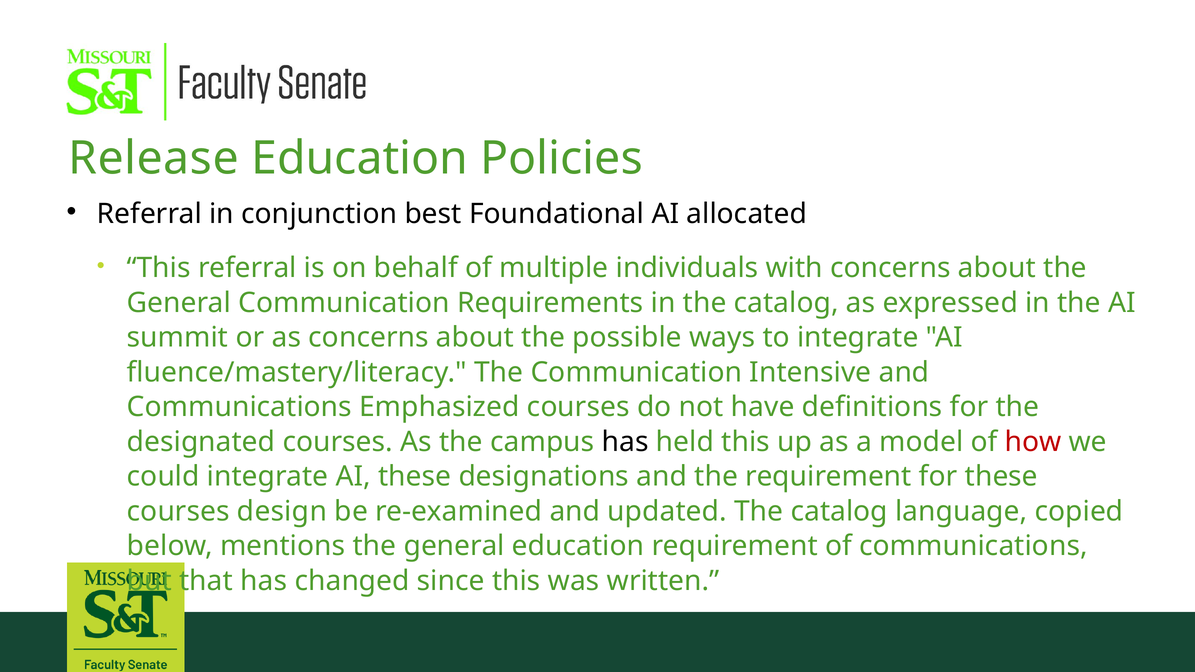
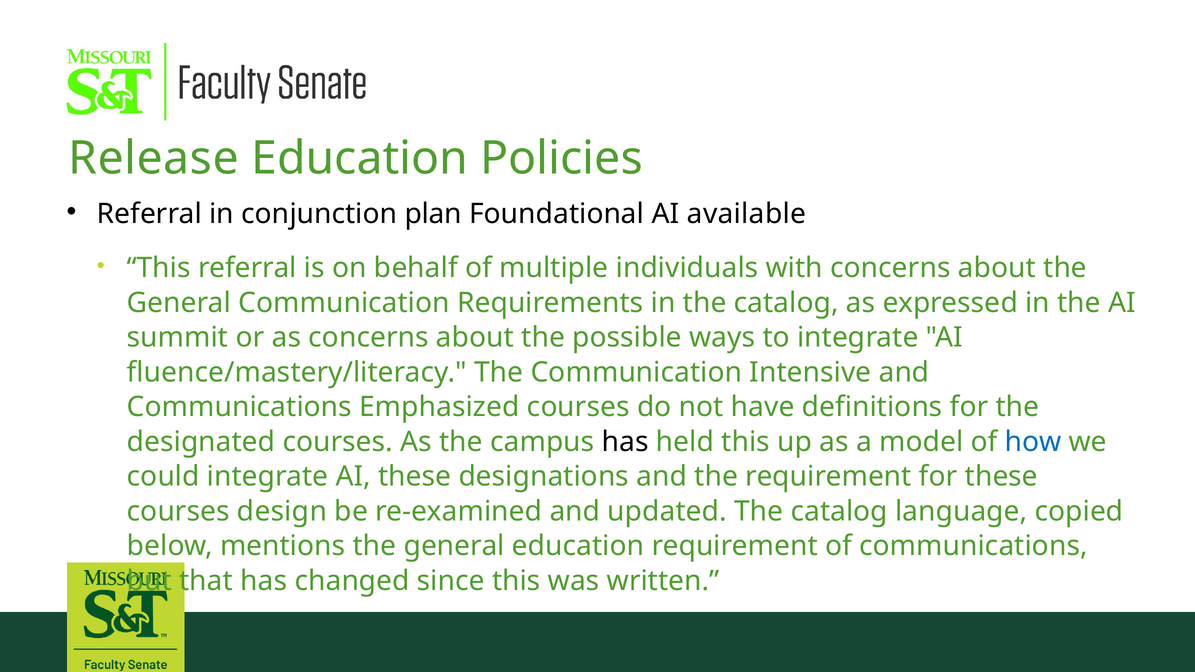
best: best -> plan (433, 214)
allocated: allocated -> available (747, 214)
how colour: red -> blue (1033, 442)
